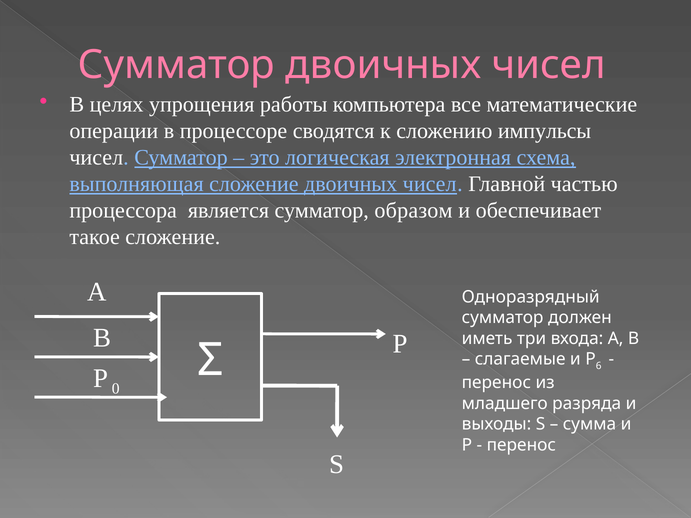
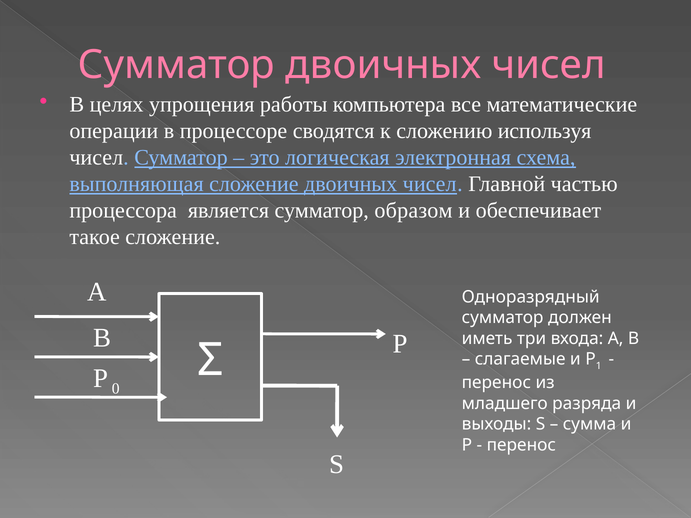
импульсы: импульсы -> используя (545, 131)
6: 6 -> 1 (599, 366)
